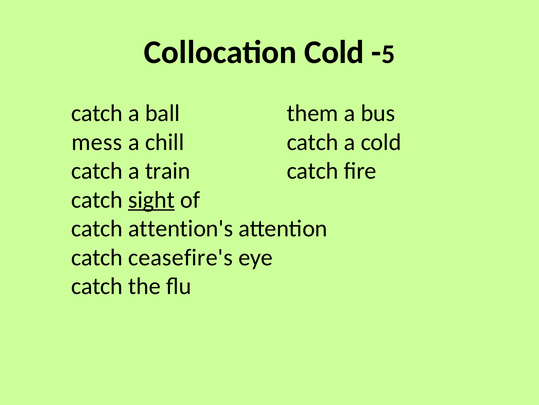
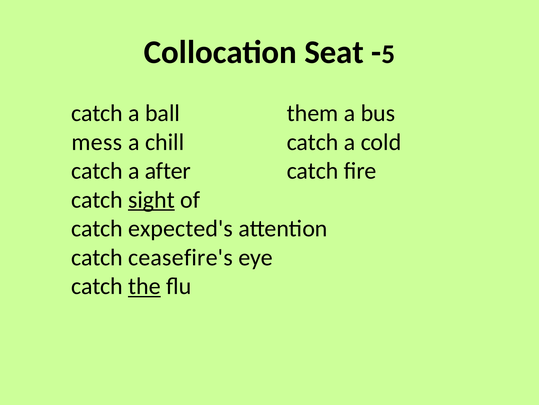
Collocation Cold: Cold -> Seat (334, 52)
train: train -> after (168, 171)
attention's: attention's -> expected's (181, 228)
the underline: none -> present (144, 286)
